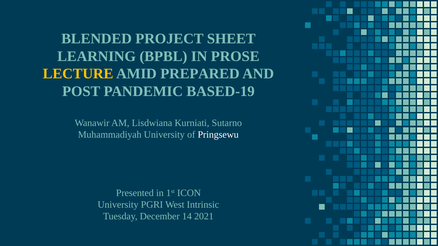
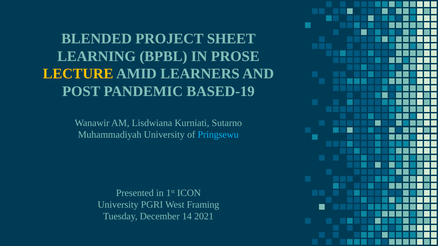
PREPARED: PREPARED -> LEARNERS (200, 74)
Pringsewu colour: white -> light blue (218, 135)
Intrinsic: Intrinsic -> Framing (203, 205)
